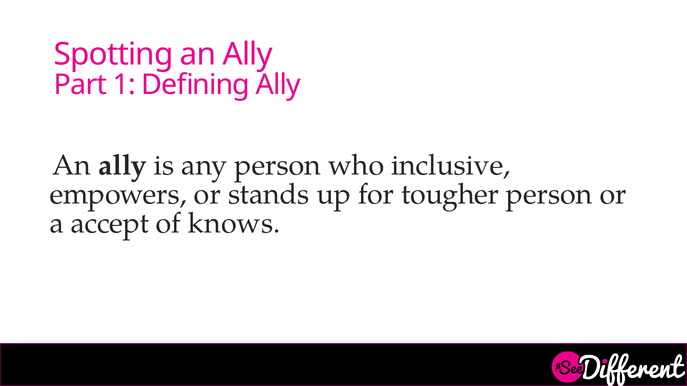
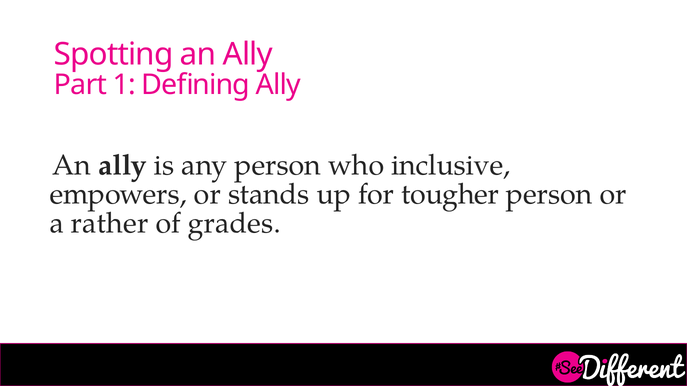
accept: accept -> rather (110, 224)
knows: knows -> grades (234, 224)
